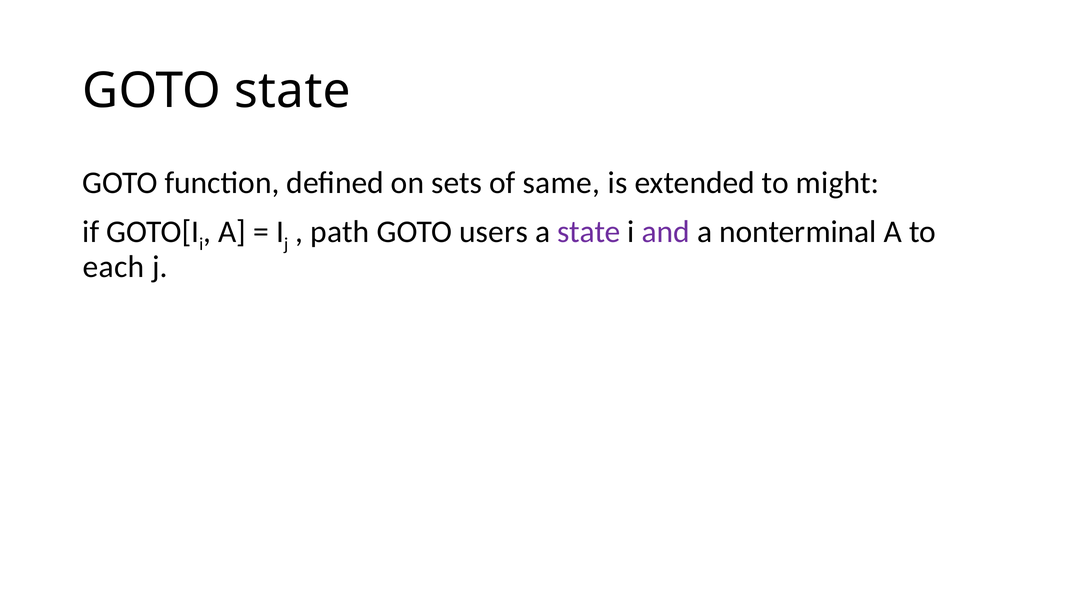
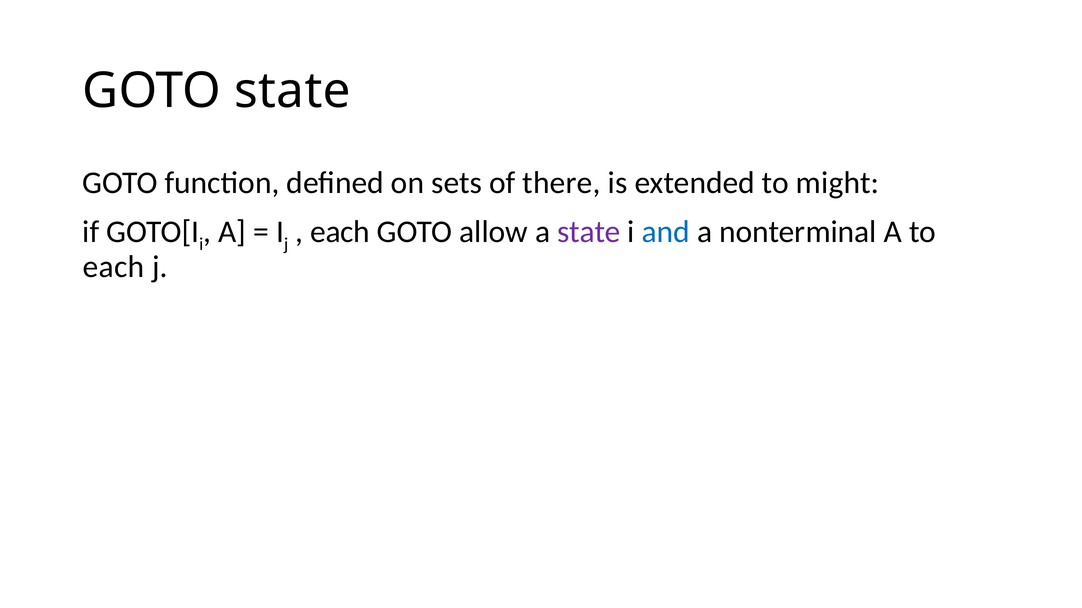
same: same -> there (562, 183)
path: path -> each (340, 232)
users: users -> allow (494, 232)
and colour: purple -> blue (666, 232)
